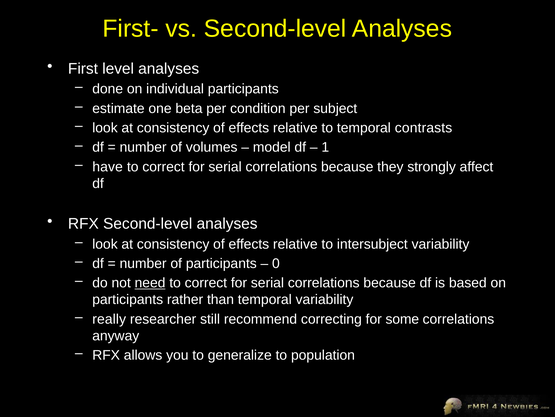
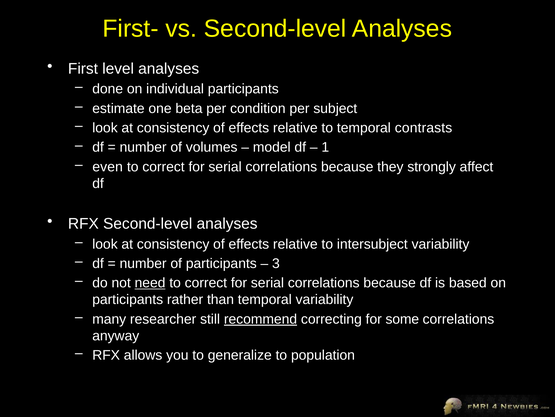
have: have -> even (108, 167)
0: 0 -> 3 (276, 263)
really: really -> many (109, 319)
recommend underline: none -> present (261, 319)
